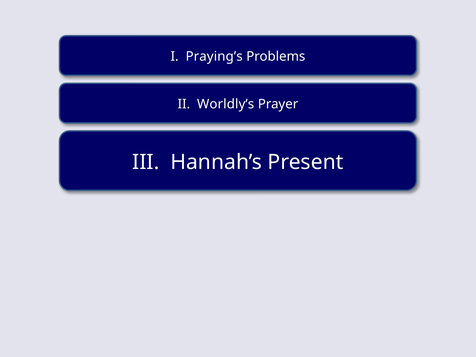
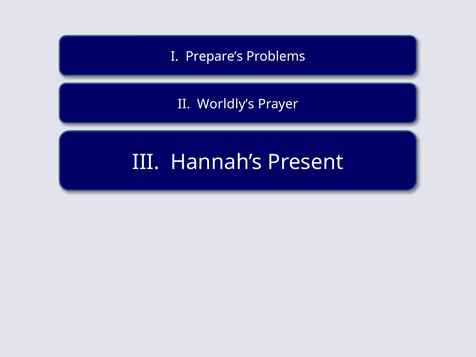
Praying’s: Praying’s -> Prepare’s (214, 56)
